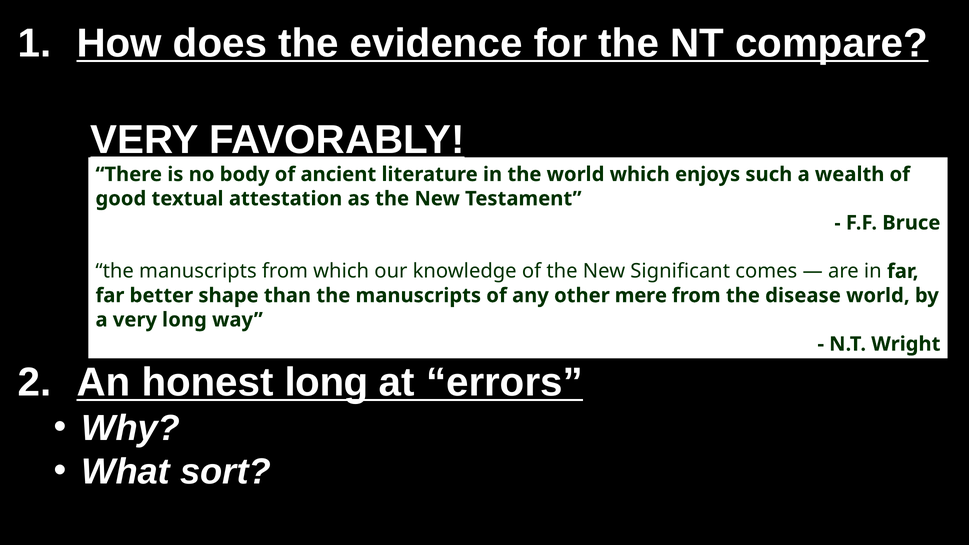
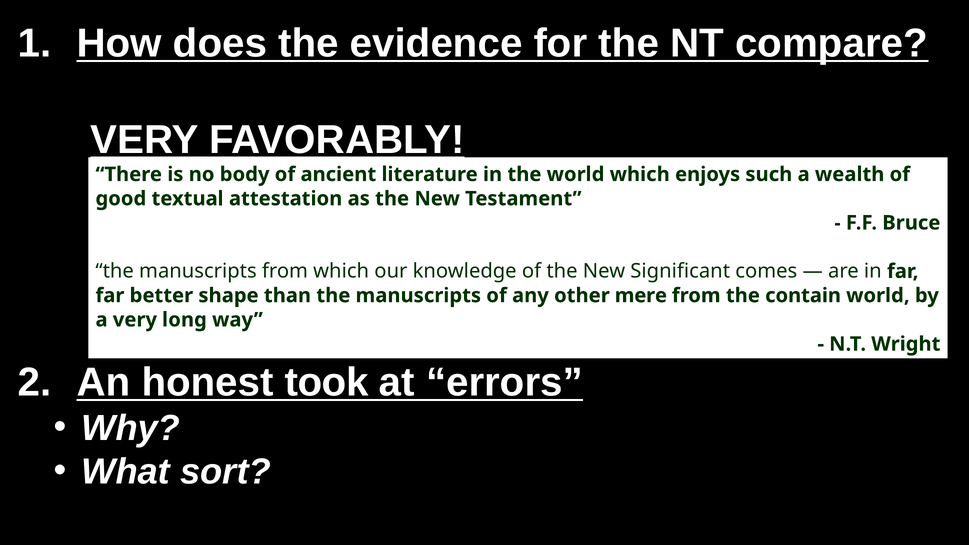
disease: disease -> contain (803, 296)
honest long: long -> took (327, 382)
